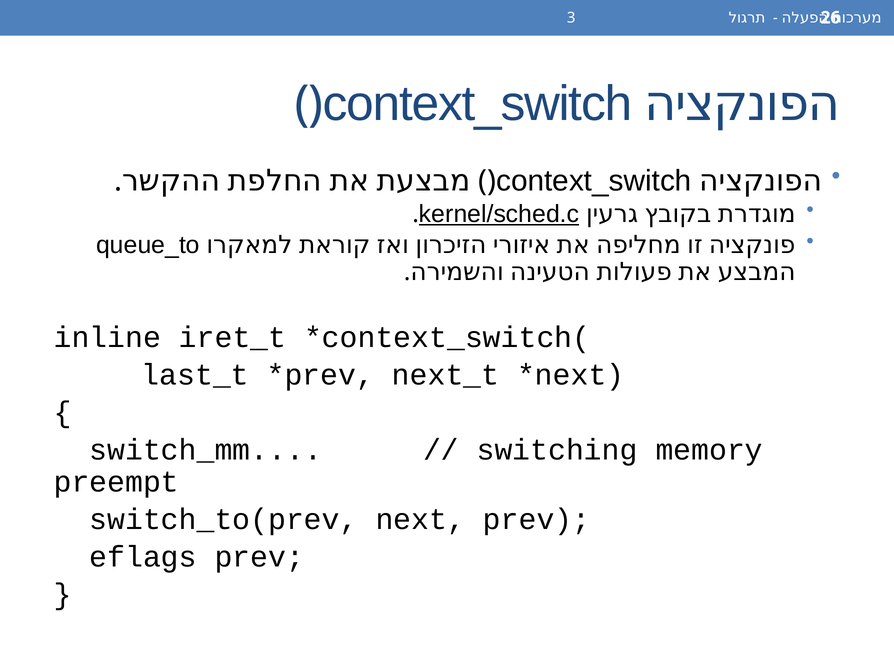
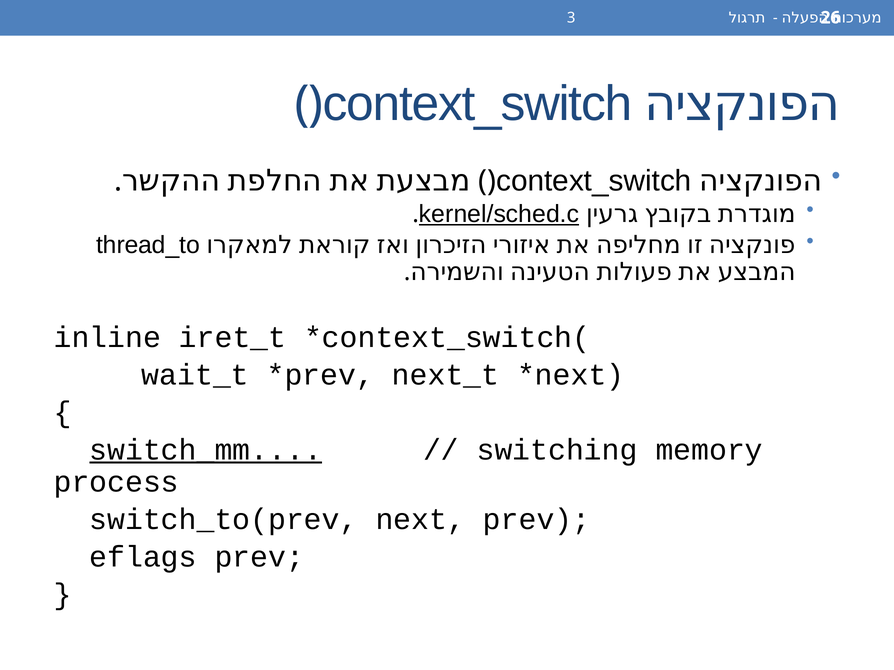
queue_to: queue_to -> thread_to (148, 245)
last_t: last_t -> wait_t (195, 375)
switch_mm underline: none -> present (206, 450)
preempt: preempt -> process (116, 482)
